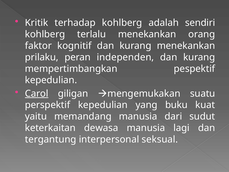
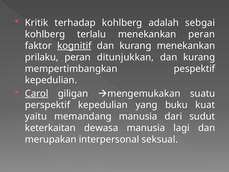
sendiri: sendiri -> sebgai (200, 23)
menekankan orang: orang -> peran (202, 34)
kognitif underline: none -> present (74, 46)
independen: independen -> ditunjukkan (125, 57)
tergantung: tergantung -> merupakan (51, 139)
